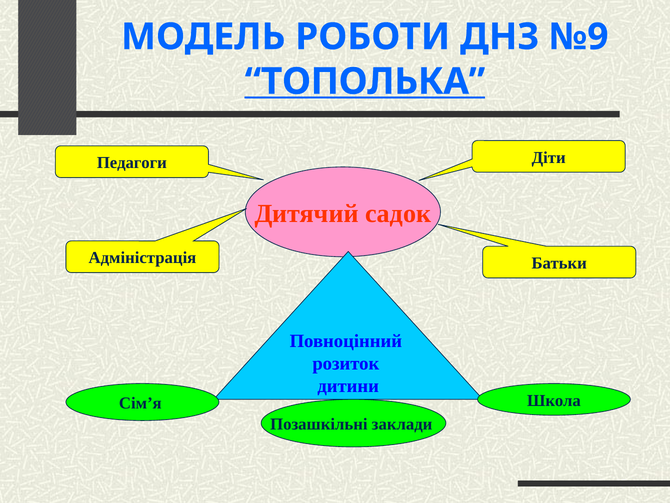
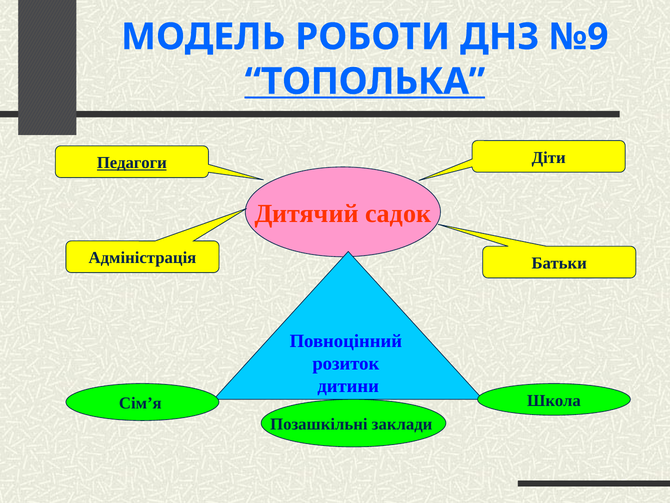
Педагоги underline: none -> present (132, 163)
